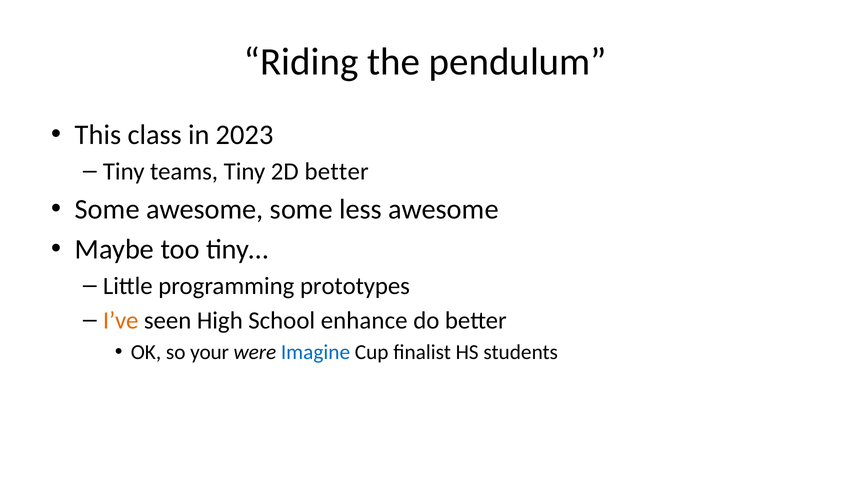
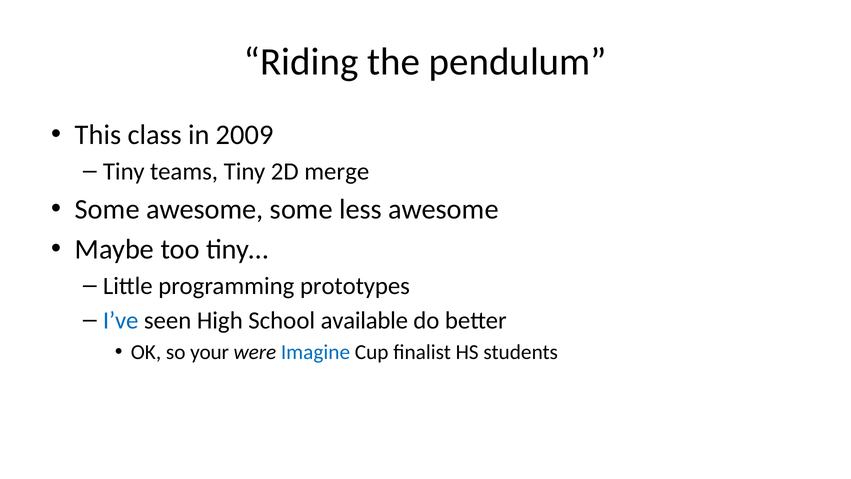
2023: 2023 -> 2009 (245, 135)
2D better: better -> merge (337, 172)
I’ve colour: orange -> blue (121, 320)
enhance: enhance -> available (364, 320)
